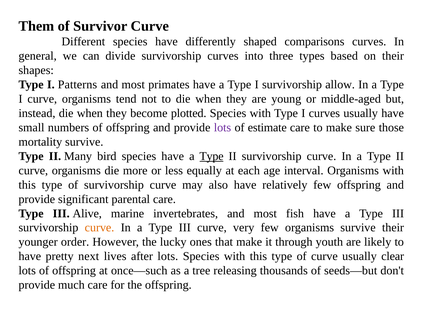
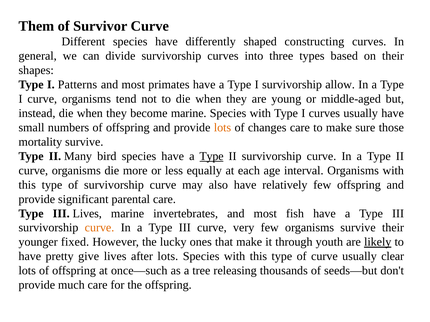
comparisons: comparisons -> constructing (314, 42)
become plotted: plotted -> marine (189, 113)
lots colour: purple -> orange (222, 128)
estimate: estimate -> changes (267, 128)
III Alive: Alive -> Lives (87, 214)
order: order -> fixed (75, 242)
likely underline: none -> present (378, 242)
next: next -> give (89, 257)
